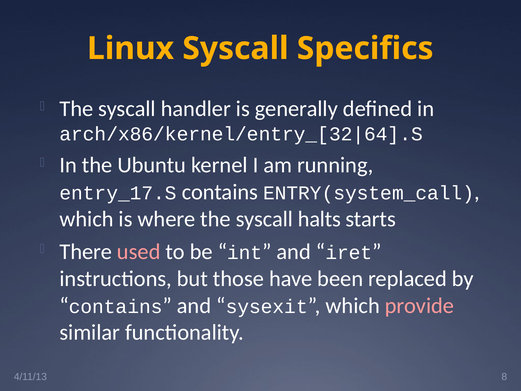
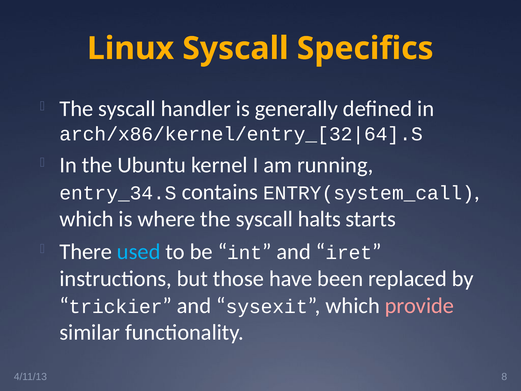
entry_17.S: entry_17.S -> entry_34.S (118, 193)
used colour: pink -> light blue (139, 252)
contains: contains -> trickier (116, 306)
